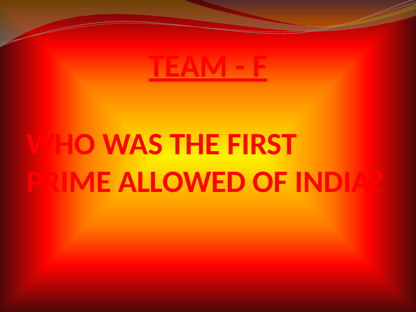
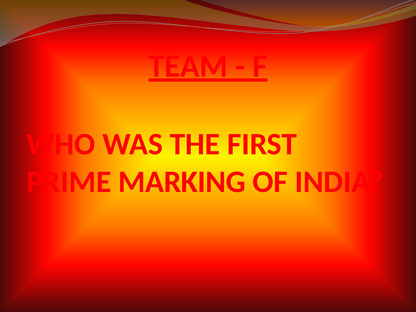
ALLOWED: ALLOWED -> MARKING (182, 182)
